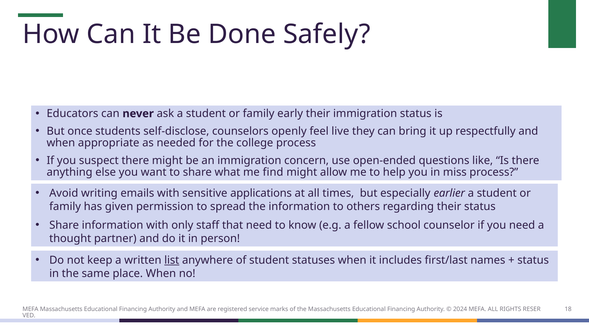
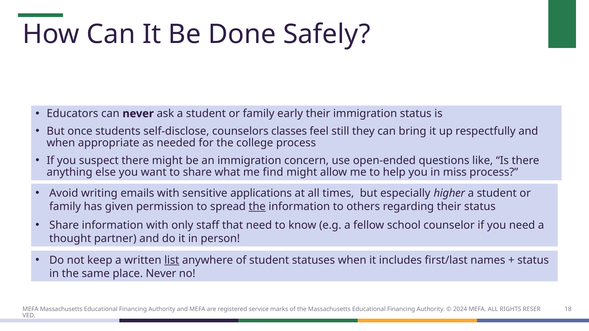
openly: openly -> classes (289, 131)
live: live -> still (340, 131)
earlier: earlier -> higher (449, 193)
the underline: none -> present (257, 207)
place When: When -> Never (161, 274)
